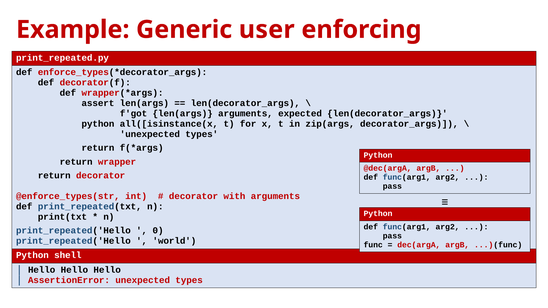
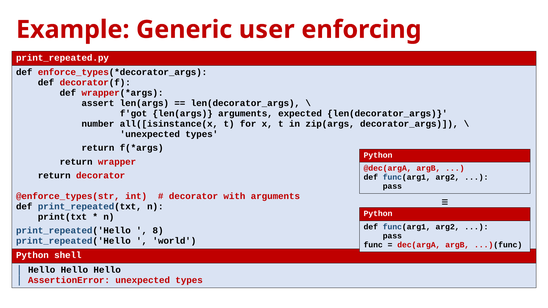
python: python -> number (98, 124)
0: 0 -> 8 (158, 231)
